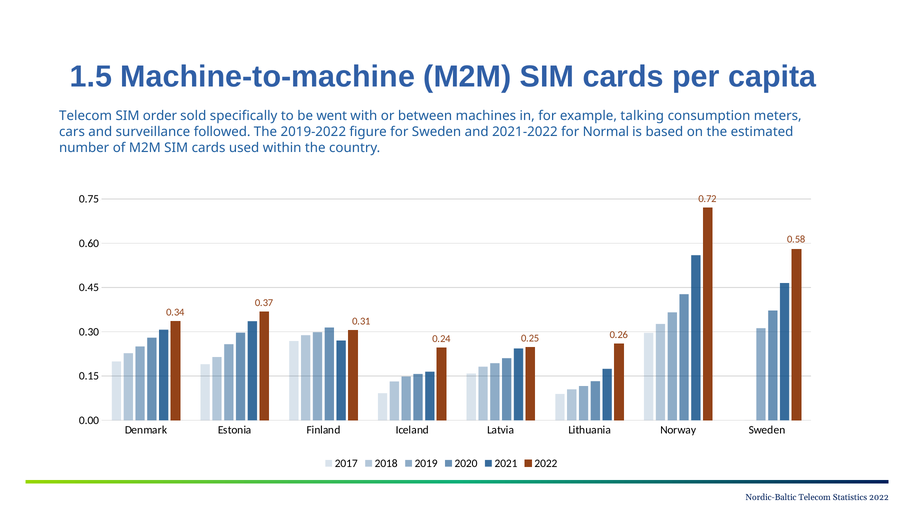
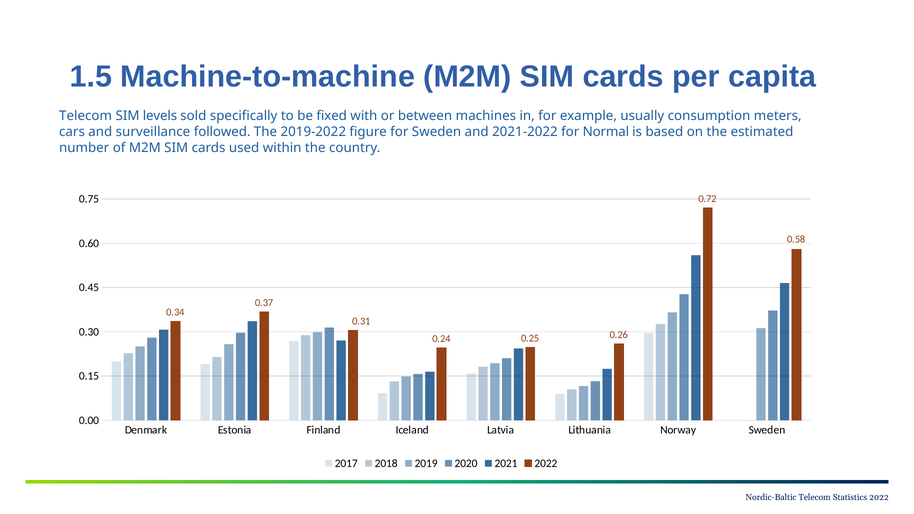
order: order -> levels (160, 116)
went: went -> fixed (332, 116)
talking: talking -> usually (642, 116)
